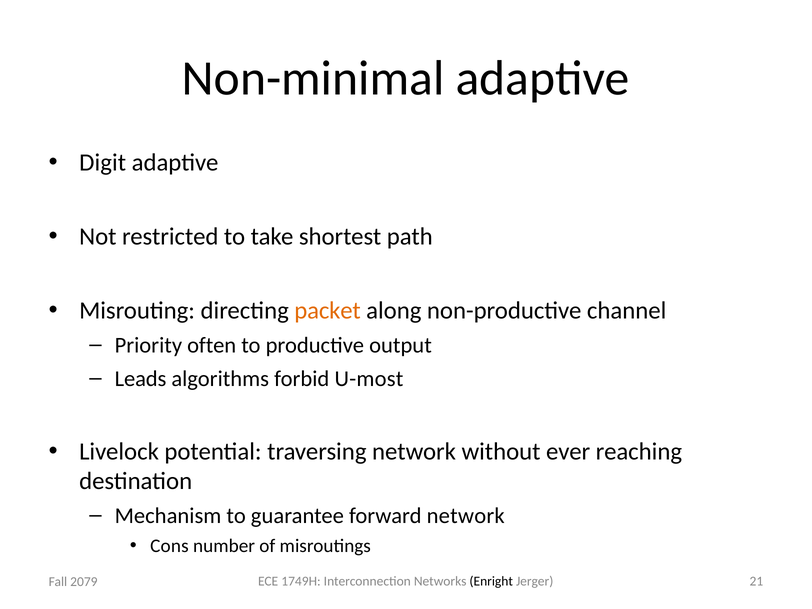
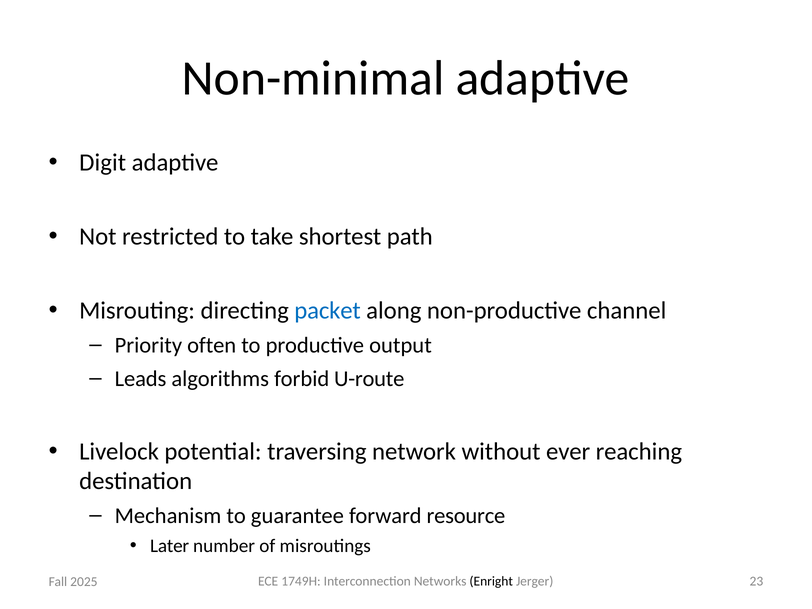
packet colour: orange -> blue (328, 311)
U-most: U-most -> U-route (369, 379)
forward network: network -> resource (466, 516)
Cons: Cons -> Later (170, 546)
21: 21 -> 23 (756, 581)
2079: 2079 -> 2025 (84, 582)
